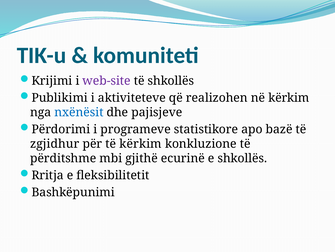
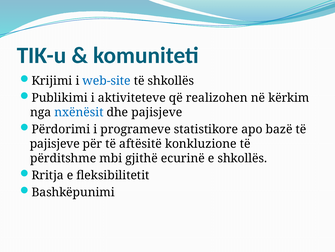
web-site colour: purple -> blue (107, 81)
zgjidhur: zgjidhur -> pajisjeve (55, 144)
të kërkim: kërkim -> aftësitë (141, 144)
